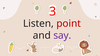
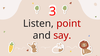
say colour: purple -> red (62, 36)
